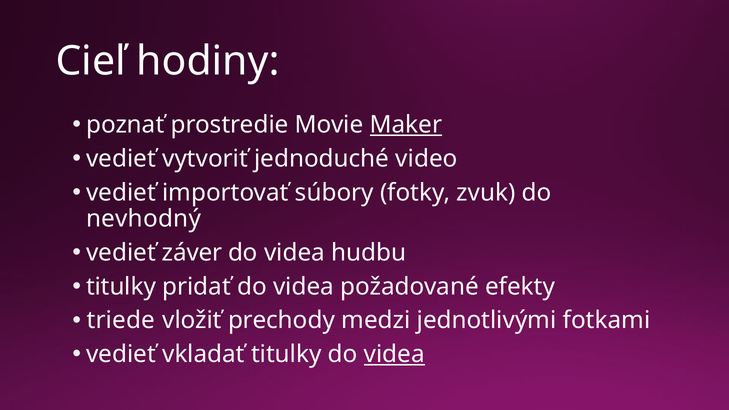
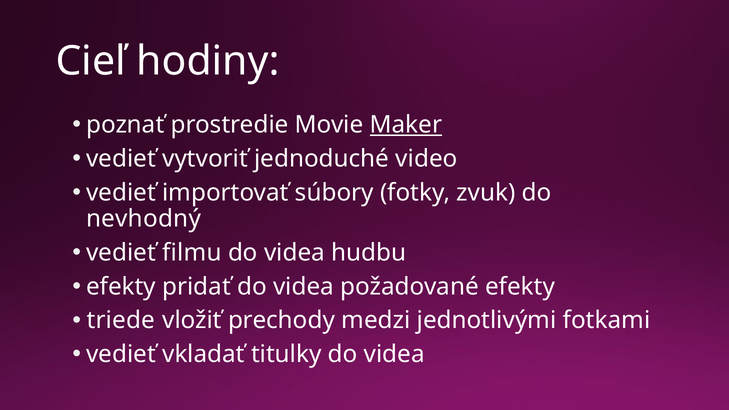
záver: záver -> filmu (192, 253)
titulky: titulky -> efekty (121, 287)
videa underline: present -> none (394, 354)
